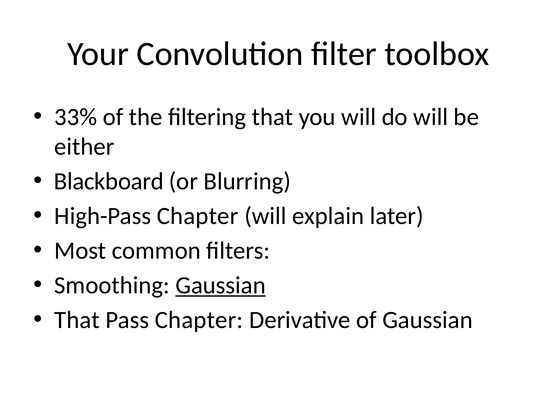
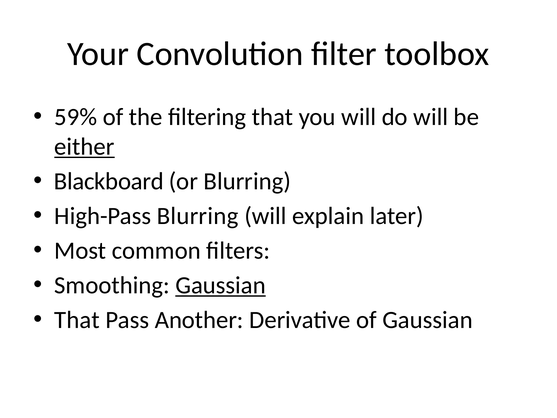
33%: 33% -> 59% (76, 117)
either underline: none -> present (84, 147)
High-Pass Chapter: Chapter -> Blurring (198, 216)
Pass Chapter: Chapter -> Another (199, 320)
